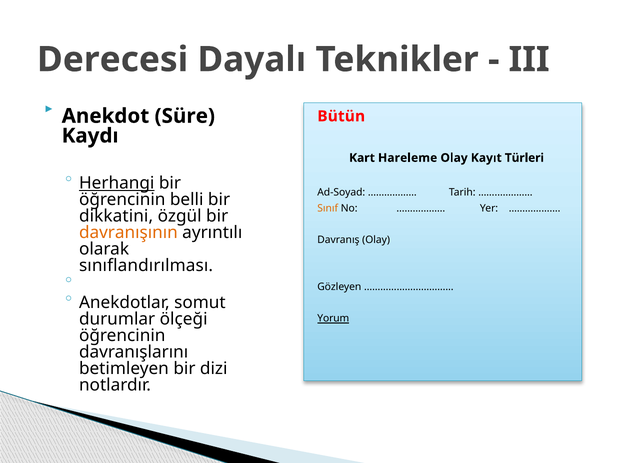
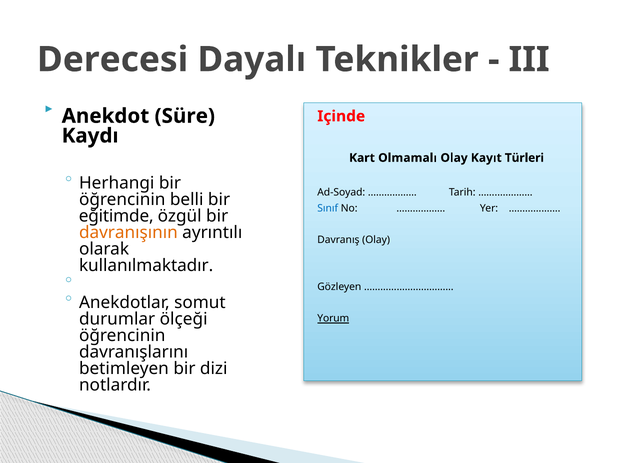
Bütün: Bütün -> Içinde (341, 116)
Hareleme: Hareleme -> Olmamalı (408, 158)
Herhangi underline: present -> none (117, 183)
Sınıf colour: orange -> blue (328, 208)
dikkatini: dikkatini -> eğitimde (116, 216)
sınıflandırılması: sınıflandırılması -> kullanılmaktadır (146, 266)
